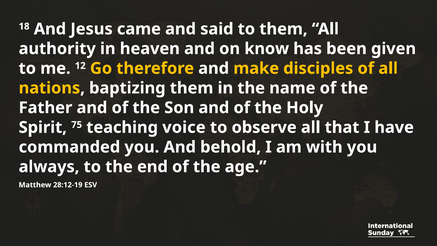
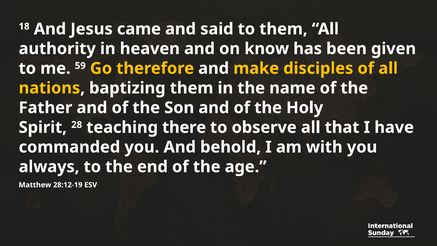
12: 12 -> 59 (80, 66)
75: 75 -> 28 (77, 125)
voice: voice -> there (184, 127)
